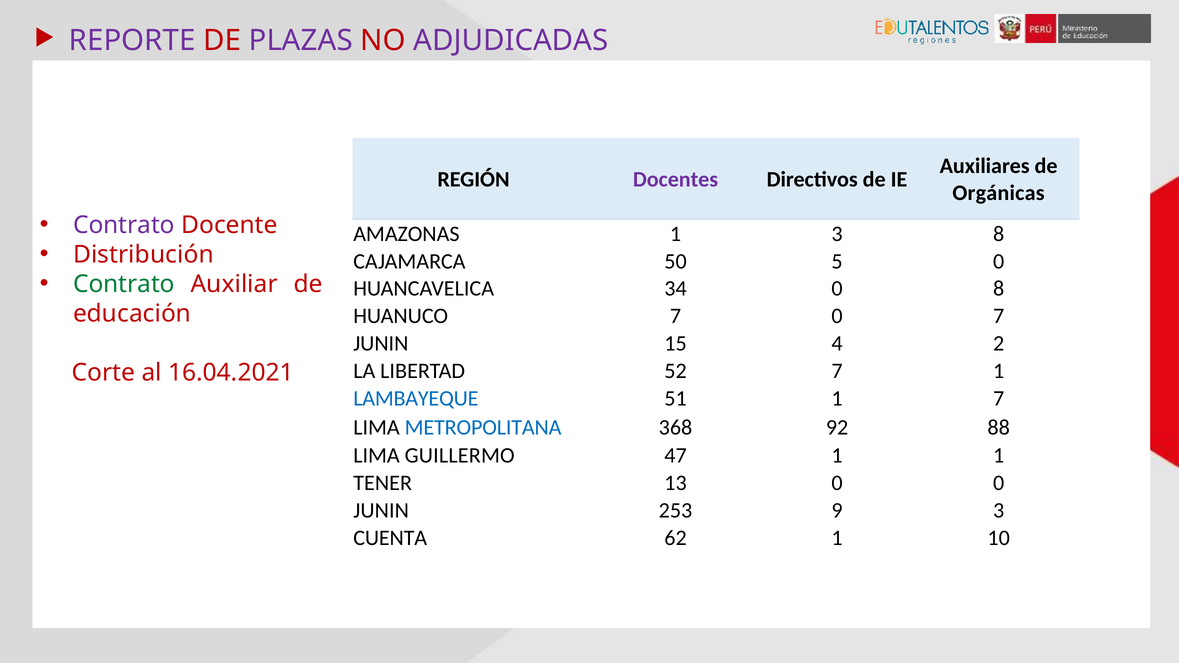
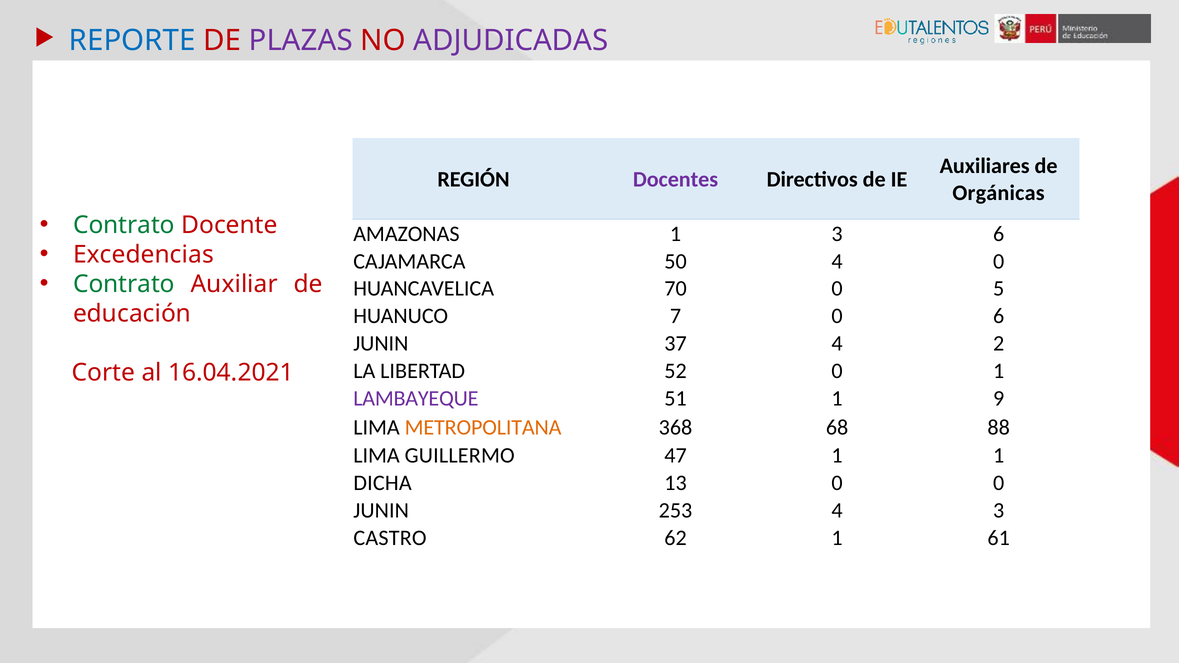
REPORTE colour: purple -> blue (132, 40)
Contrato colour: purple -> green (124, 225)
3 8: 8 -> 6 (999, 234)
Distribución: Distribución -> Excedencias (143, 255)
50 5: 5 -> 4 (837, 261)
34: 34 -> 70 (676, 289)
0 8: 8 -> 5 (999, 289)
0 7: 7 -> 6 (999, 316)
15: 15 -> 37 (676, 344)
52 7: 7 -> 0 (837, 371)
LAMBAYEQUE colour: blue -> purple (416, 399)
1 7: 7 -> 9 (999, 399)
METROPOLITANA colour: blue -> orange (483, 428)
92: 92 -> 68 (837, 428)
TENER: TENER -> DICHA (383, 483)
253 9: 9 -> 4 (837, 510)
CUENTA: CUENTA -> CASTRO (390, 538)
10: 10 -> 61 (999, 538)
